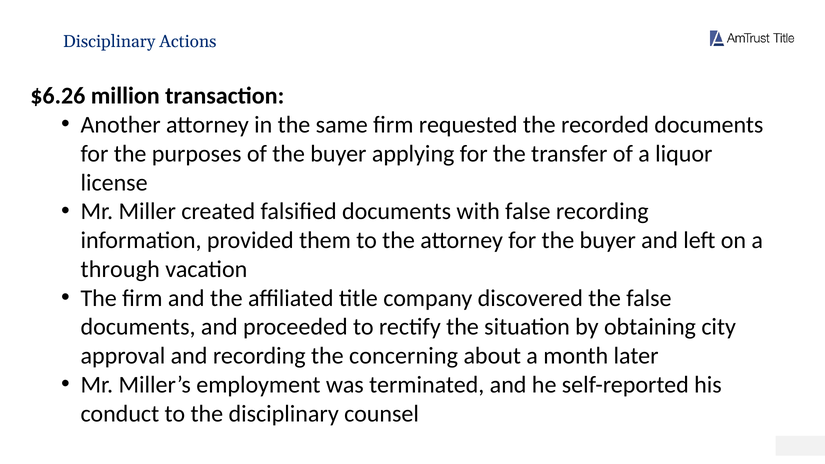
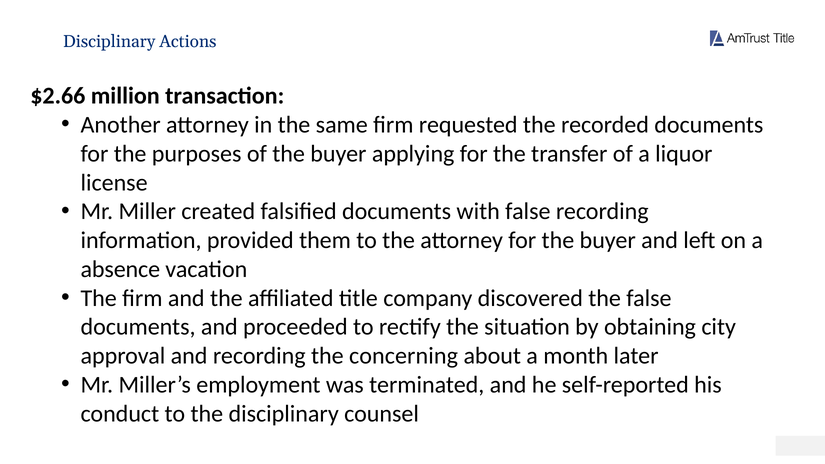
$6.26: $6.26 -> $2.66 (58, 96)
through: through -> absence (120, 269)
